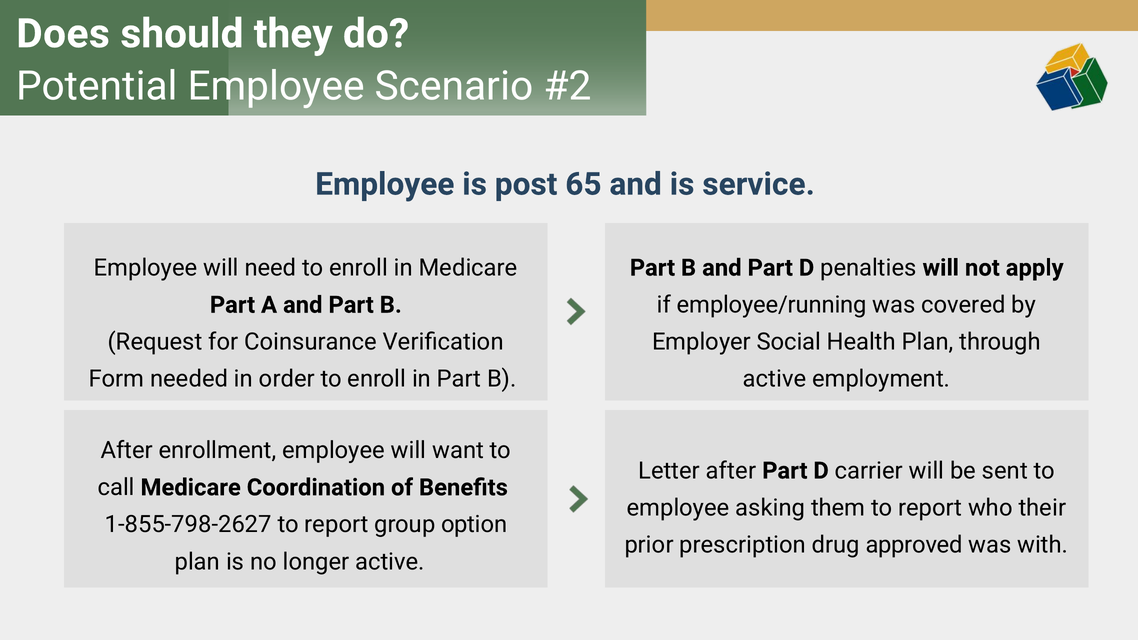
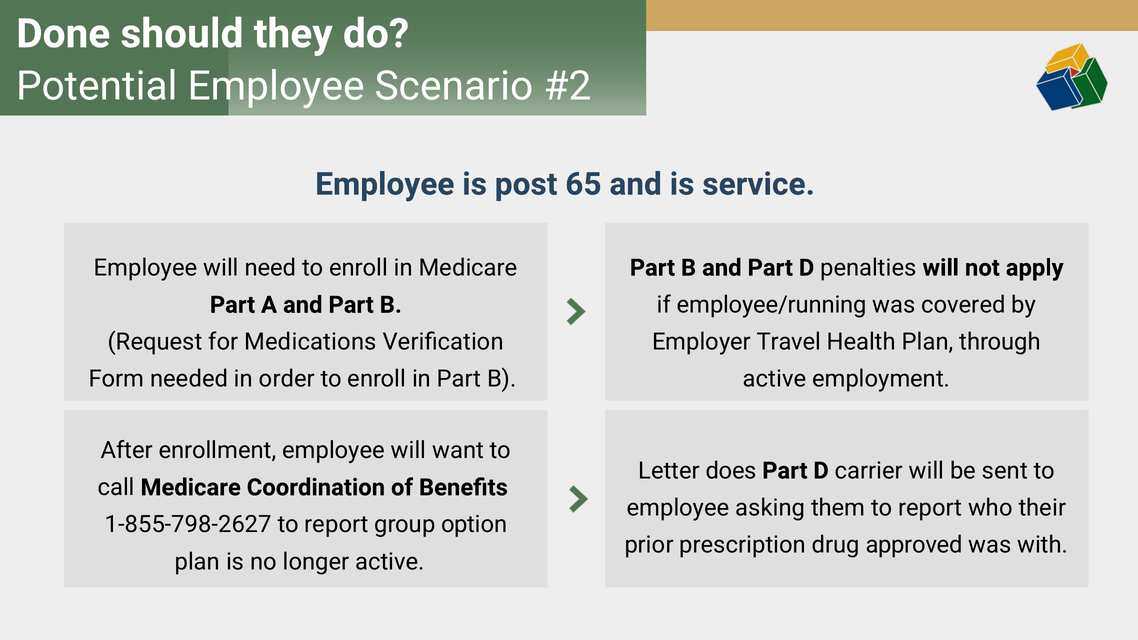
Does: Does -> Done (63, 34)
Coinsurance: Coinsurance -> Medications (310, 342)
Social: Social -> Travel (789, 342)
Letter after: after -> does (731, 471)
